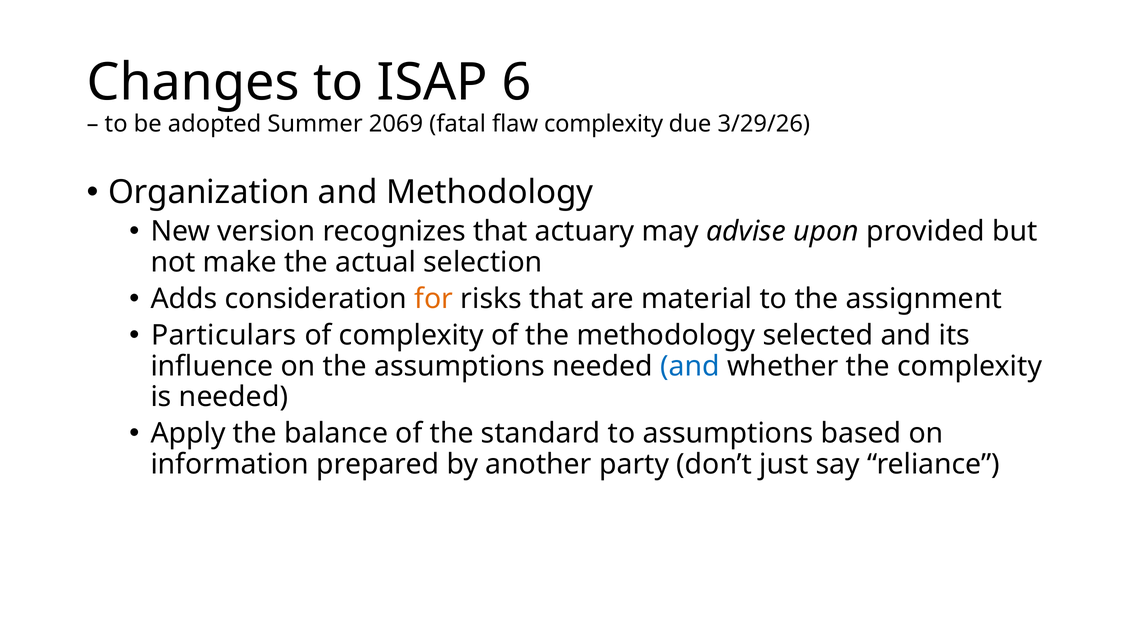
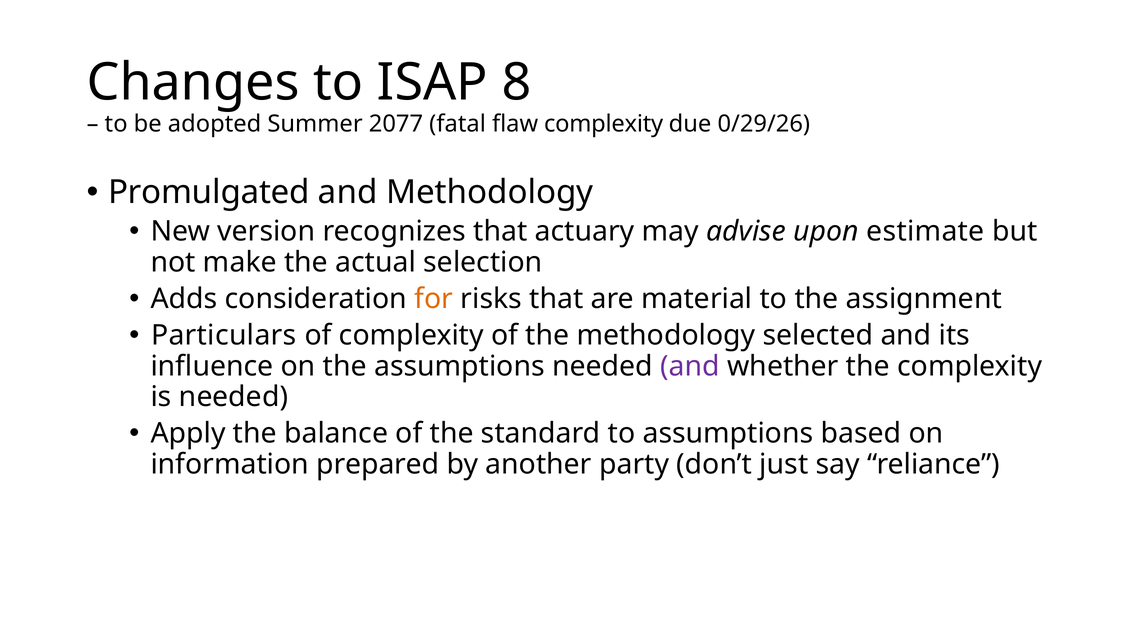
6: 6 -> 8 (516, 83)
2069: 2069 -> 2077 (396, 124)
3/29/26: 3/29/26 -> 0/29/26 (764, 124)
Organization: Organization -> Promulgated (209, 192)
provided: provided -> estimate (925, 231)
and colour: blue -> purple (690, 366)
